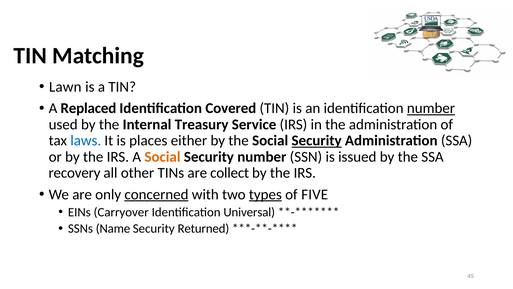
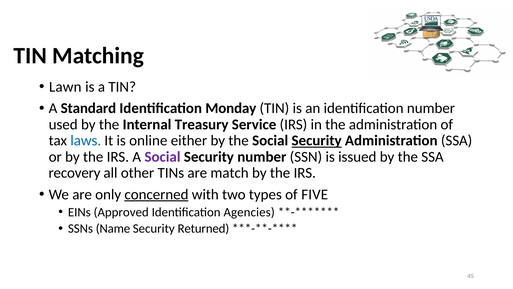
Replaced: Replaced -> Standard (88, 108)
Covered: Covered -> Monday (231, 108)
number underline: present -> none (431, 108)
places: places -> online (148, 140)
Social colour: orange -> purple (162, 157)
collect: collect -> match (230, 173)
types underline: present -> none (265, 194)
Carryover: Carryover -> Approved (121, 212)
Universal: Universal -> Agencies (249, 212)
